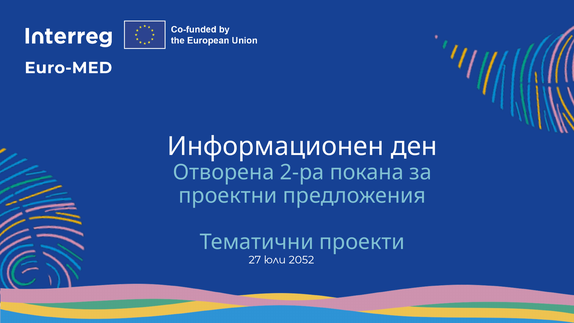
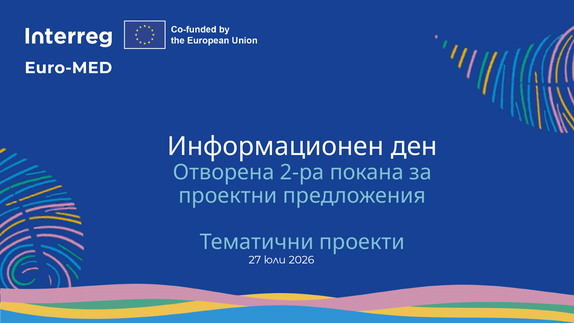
2052: 2052 -> 2026 (301, 260)
